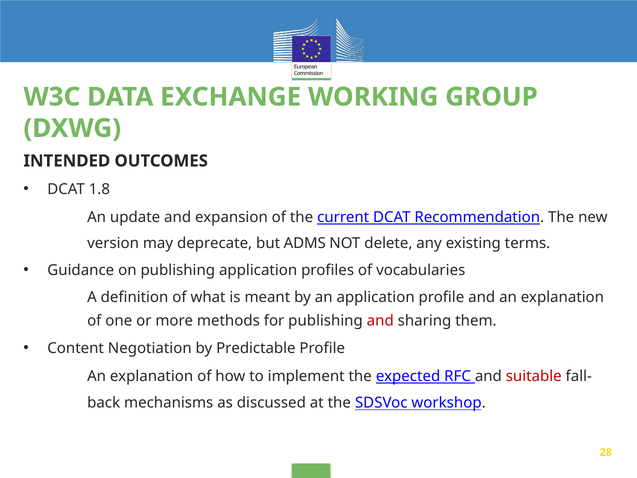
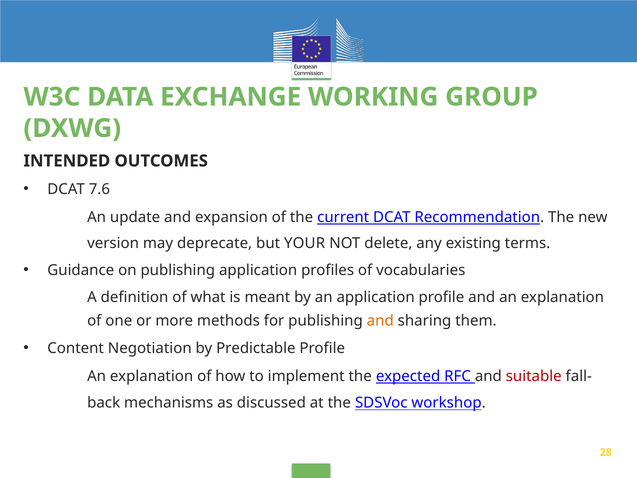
1.8: 1.8 -> 7.6 (99, 189)
ADMS: ADMS -> YOUR (305, 243)
and colour: red -> orange (380, 321)
